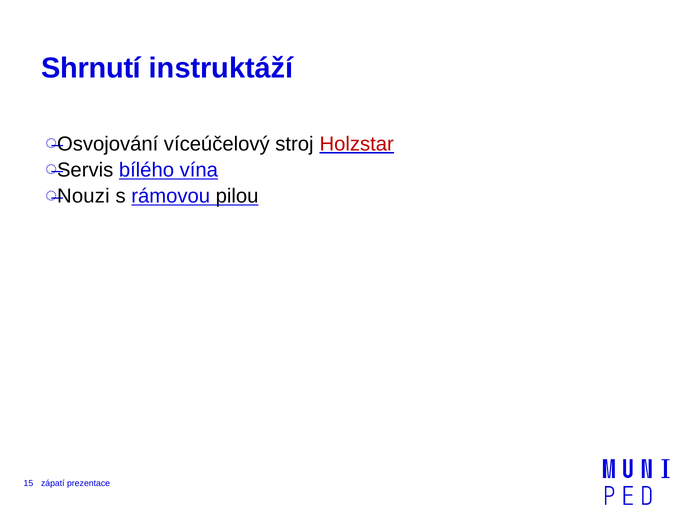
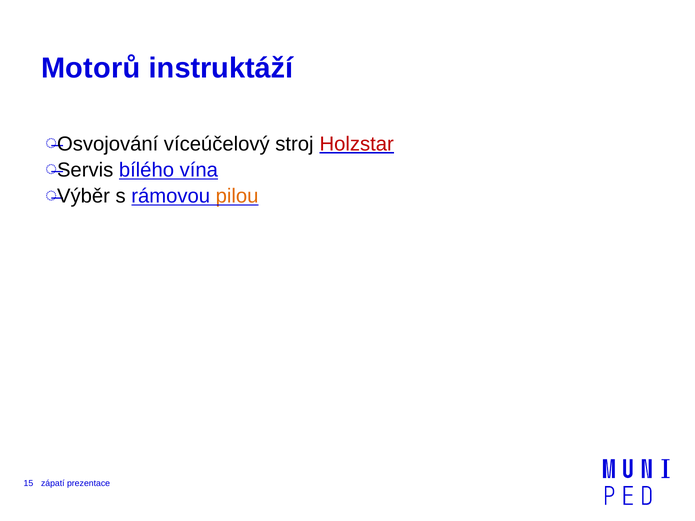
Shrnutí: Shrnutí -> Motorů (91, 68)
Nouzi: Nouzi -> Výběr (83, 196)
pilou colour: black -> orange (237, 196)
